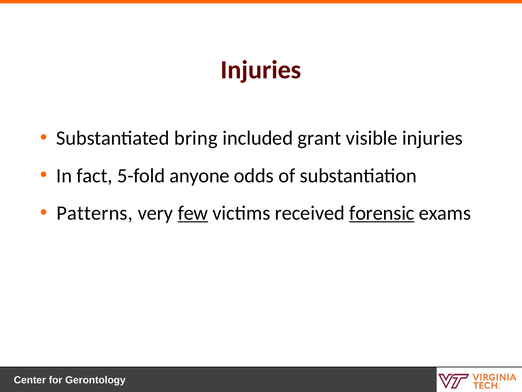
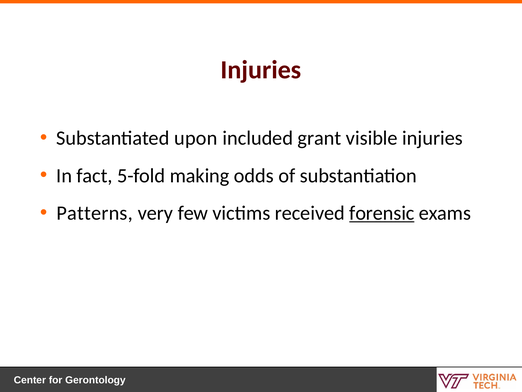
bring: bring -> upon (196, 138)
anyone: anyone -> making (200, 175)
few underline: present -> none (193, 213)
